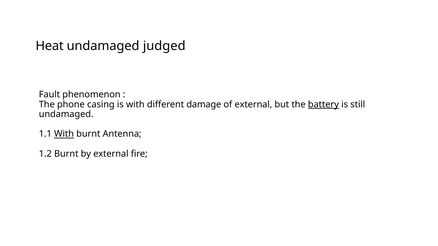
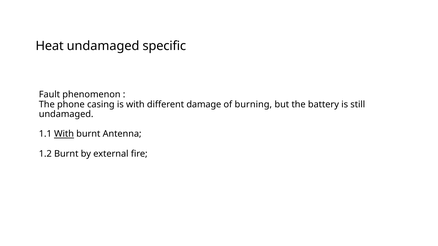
judged: judged -> specific (164, 46)
of external: external -> burning (253, 105)
battery underline: present -> none (323, 105)
